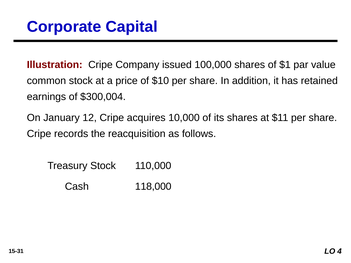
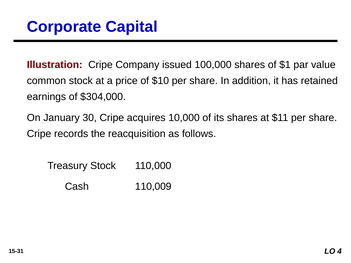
$300,004: $300,004 -> $304,000 (103, 97)
12: 12 -> 30 (90, 118)
118,000: 118,000 -> 110,009 (153, 187)
